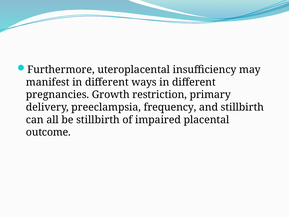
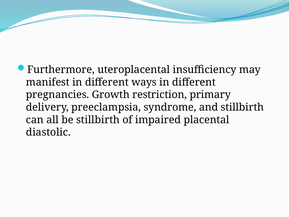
frequency: frequency -> syndrome (170, 107)
outcome: outcome -> diastolic (48, 132)
